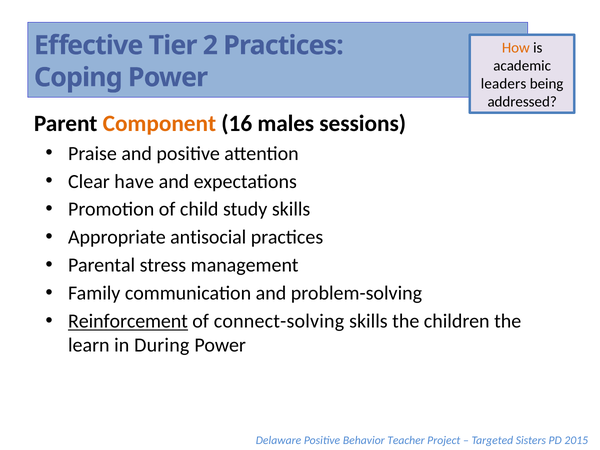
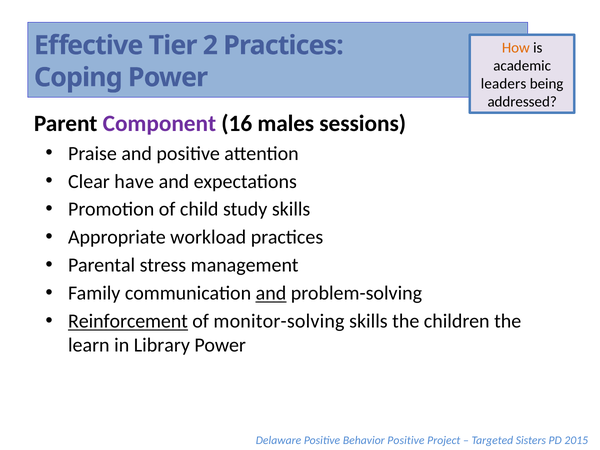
Component colour: orange -> purple (159, 124)
antisocial: antisocial -> workload (208, 237)
and underline: none -> present (271, 293)
connect-solving: connect-solving -> monitor-solving (279, 321)
During: During -> Library (162, 345)
Behavior Teacher: Teacher -> Positive (406, 441)
